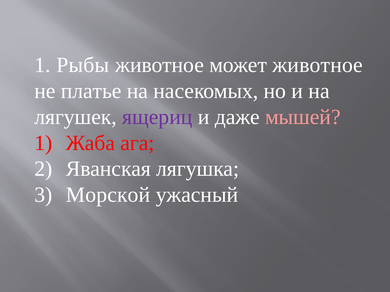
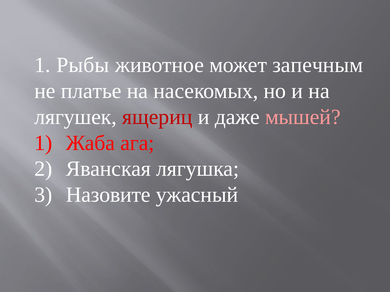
может животное: животное -> запечным (318, 65)
ящериц colour: purple -> red (157, 117)
Морской: Морской -> Назовите (108, 195)
